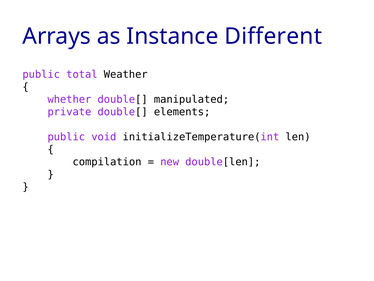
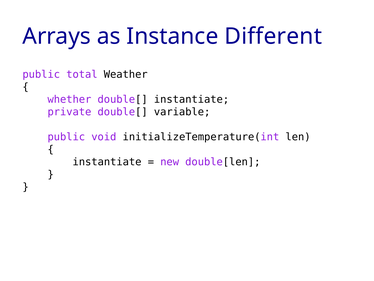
double[ manipulated: manipulated -> instantiate (192, 99)
elements: elements -> variable (182, 112)
compilation: compilation -> instantiate (107, 162)
